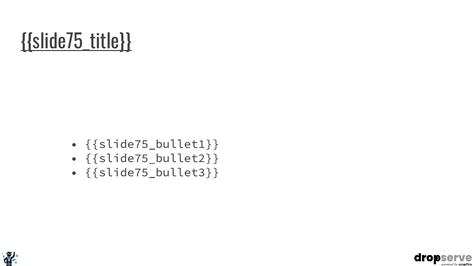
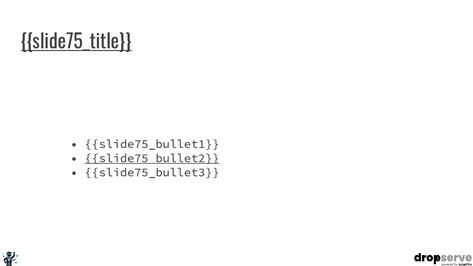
slide75_bullet2 underline: none -> present (152, 158)
